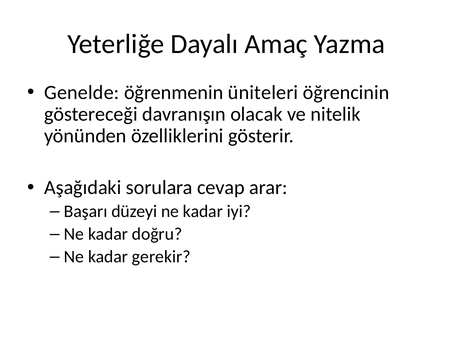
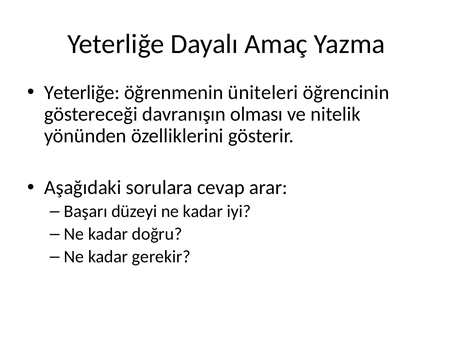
Genelde: Genelde -> Yeterliğe (82, 92)
olacak: olacak -> olması (257, 114)
